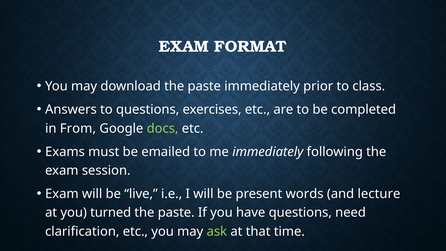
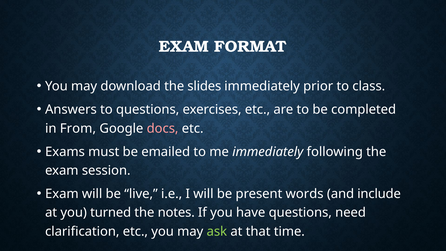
download the paste: paste -> slides (204, 86)
docs colour: light green -> pink (163, 128)
lecture: lecture -> include (379, 194)
paste: paste -> notes (176, 213)
